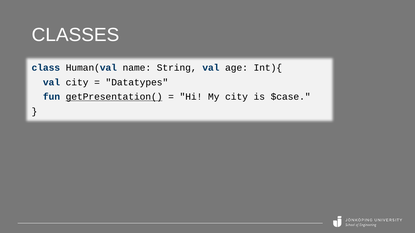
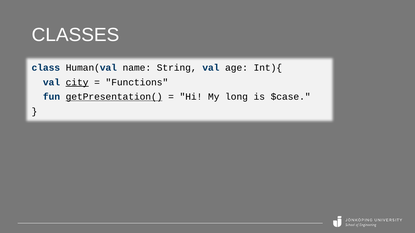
city underline: none -> present (77, 82)
Datatypes: Datatypes -> Functions (137, 82)
My city: city -> long (237, 97)
